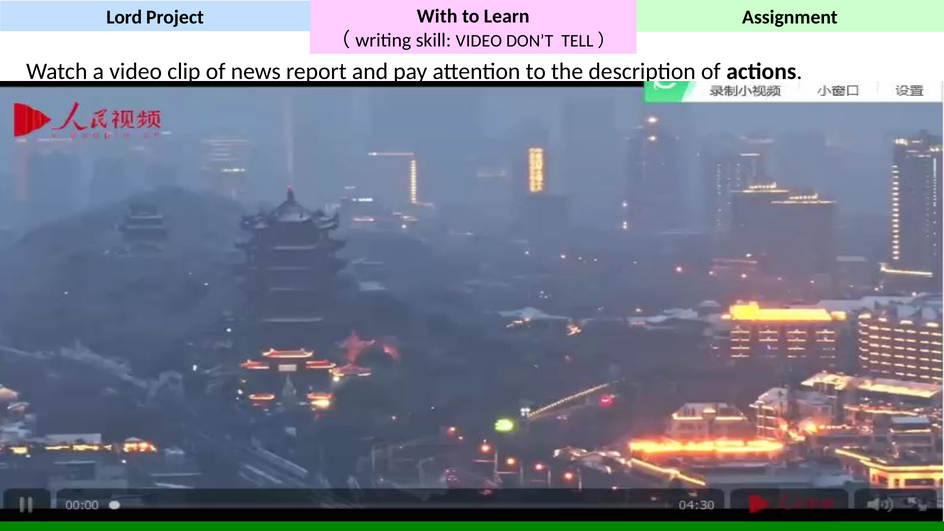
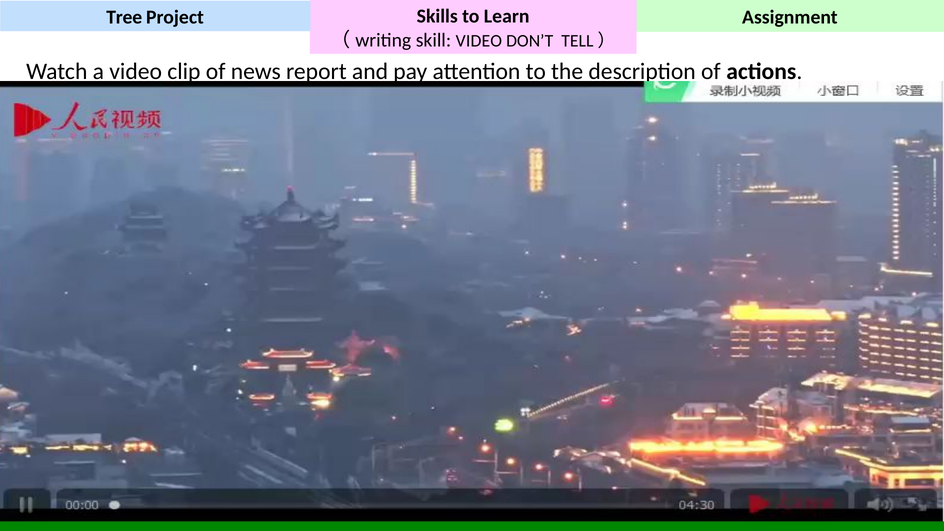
With: With -> Skills (437, 17)
Lord: Lord -> Tree (124, 17)
